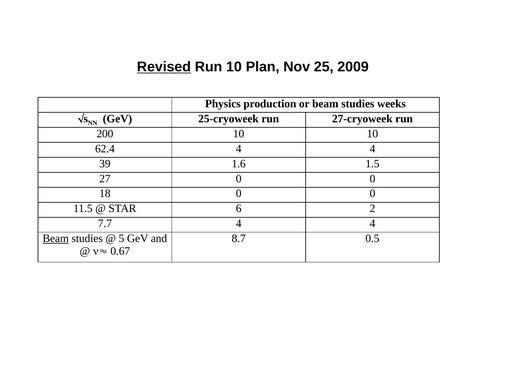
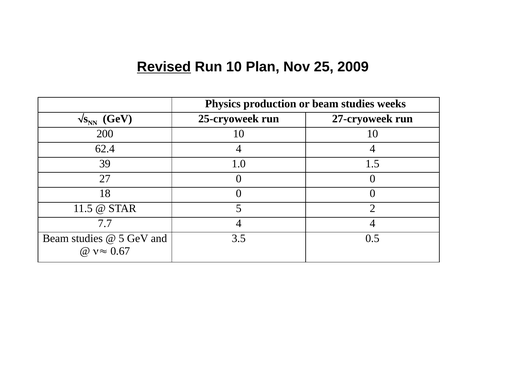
1.6: 1.6 -> 1.0 (239, 163)
STAR 6: 6 -> 5 (239, 208)
Beam underline: present -> none (56, 238)
8.7: 8.7 -> 3.5 (239, 238)
